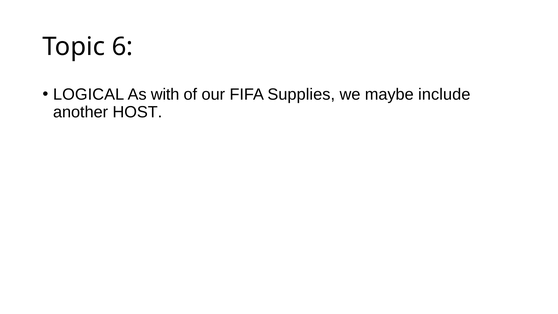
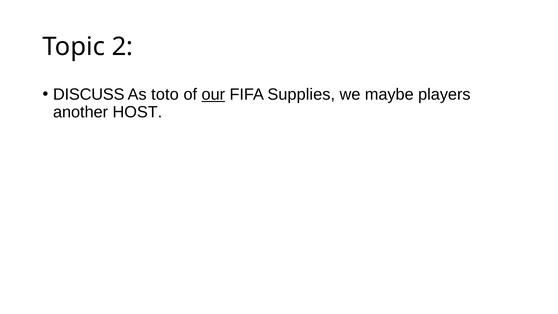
6: 6 -> 2 (122, 47)
LOGICAL: LOGICAL -> DISCUSS (89, 94)
with: with -> toto (165, 94)
our underline: none -> present (213, 94)
include: include -> players (444, 94)
